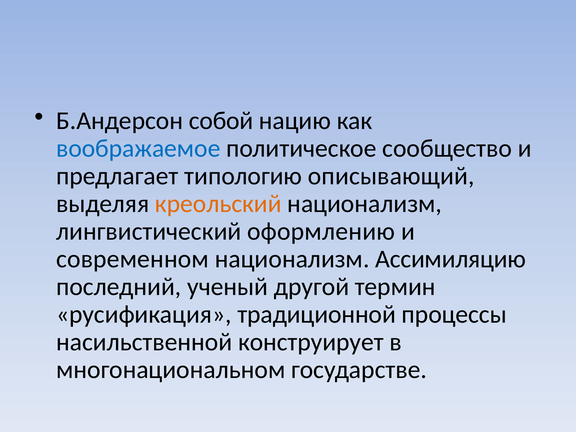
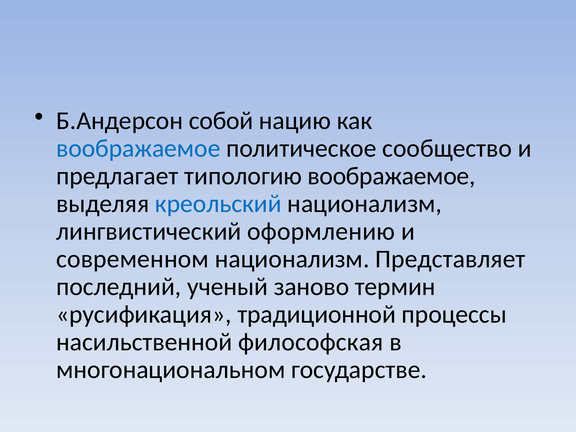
типологию описывающий: описывающий -> воображаемое (391, 176)
креольский colour: orange -> blue (218, 204)
Ассимиляцию: Ассимиляцию -> Представляет (450, 259)
другой: другой -> заново (312, 287)
конструирует: конструирует -> философская (311, 342)
